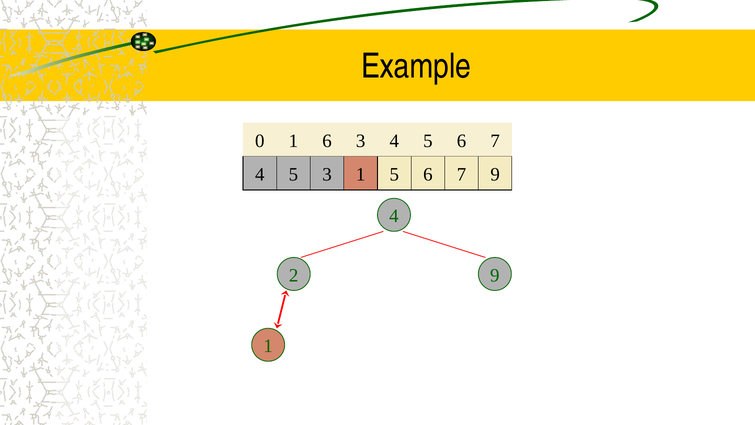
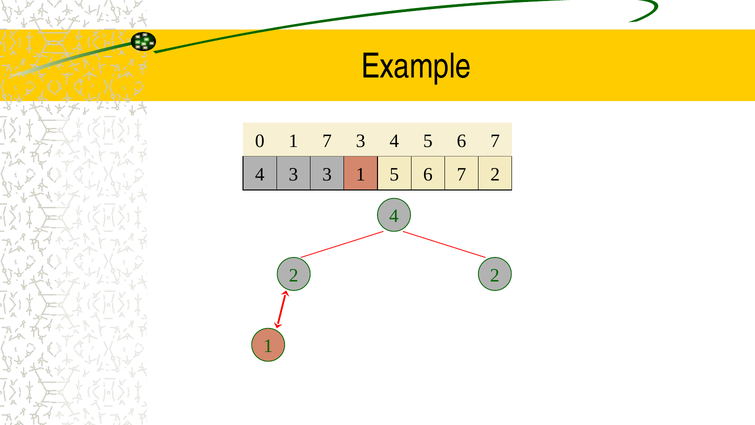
1 6: 6 -> 7 (327, 141)
5: 5 -> 3 (293, 174)
7 9: 9 -> 2 (495, 174)
2 9: 9 -> 2 (495, 275)
